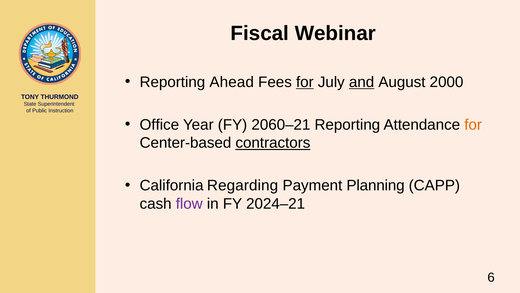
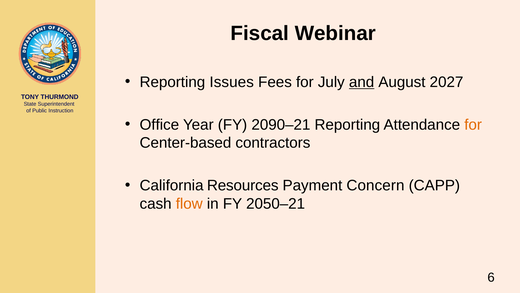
Ahead: Ahead -> Issues (232, 82)
for underline: present -> none (305, 82)
2000: 2000 -> 2027 (447, 82)
2060–21: 2060–21 -> 2090–21 (281, 124)
contractors underline: present -> none (273, 143)
Regarding: Regarding -> Resources (243, 185)
Planning: Planning -> Concern (375, 185)
flow colour: purple -> orange (189, 203)
2024–21: 2024–21 -> 2050–21 (276, 203)
